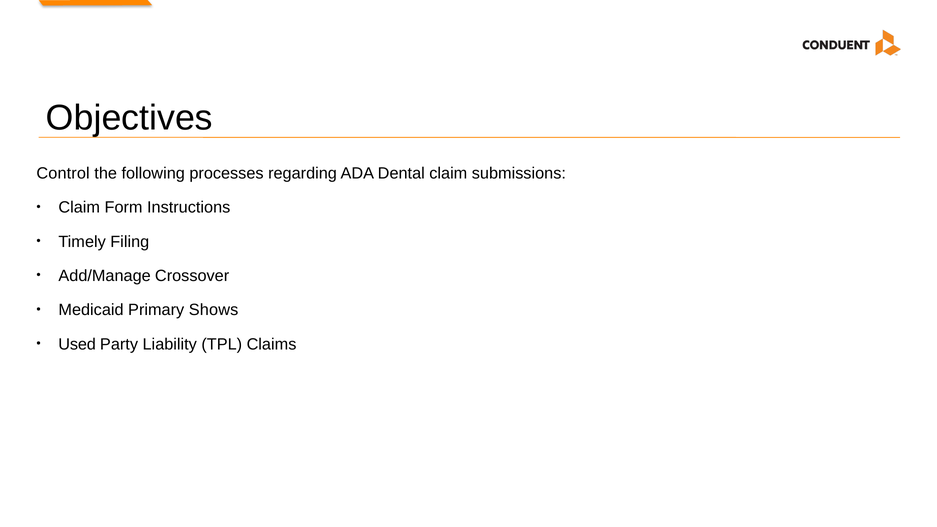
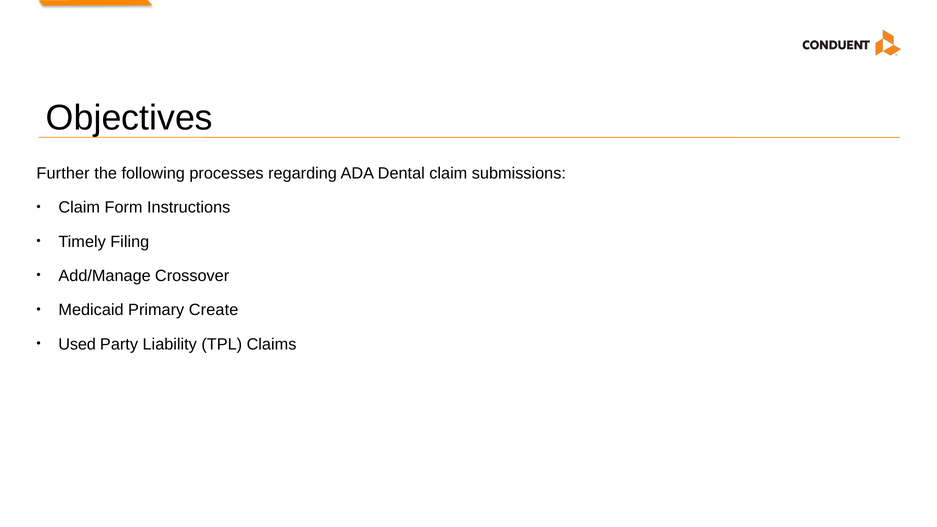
Control: Control -> Further (63, 173)
Shows: Shows -> Create (214, 310)
